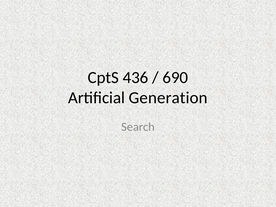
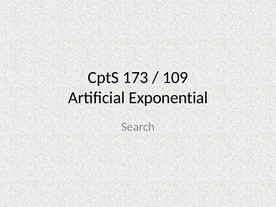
436: 436 -> 173 (136, 78)
690: 690 -> 109 (175, 78)
Generation: Generation -> Exponential (168, 98)
